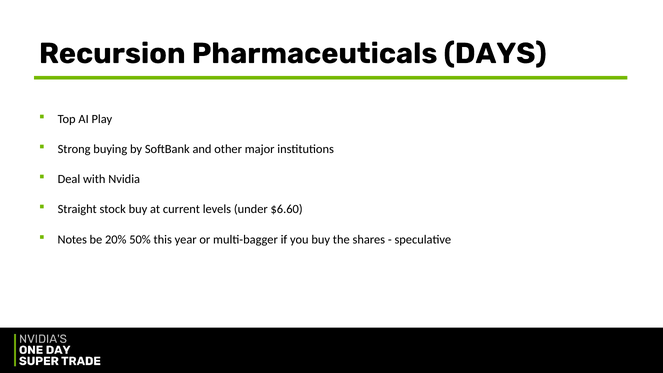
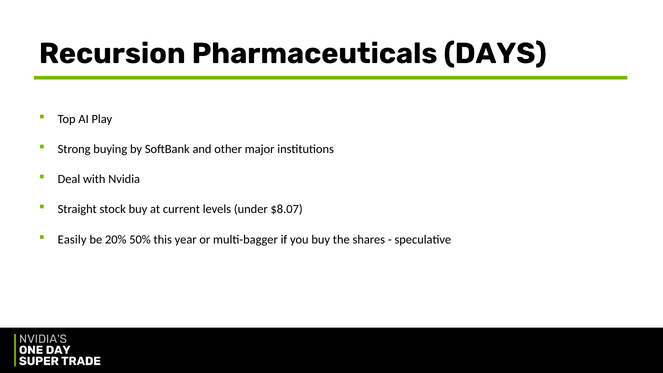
$6.60: $6.60 -> $8.07 (287, 209)
Notes: Notes -> Easily (72, 239)
